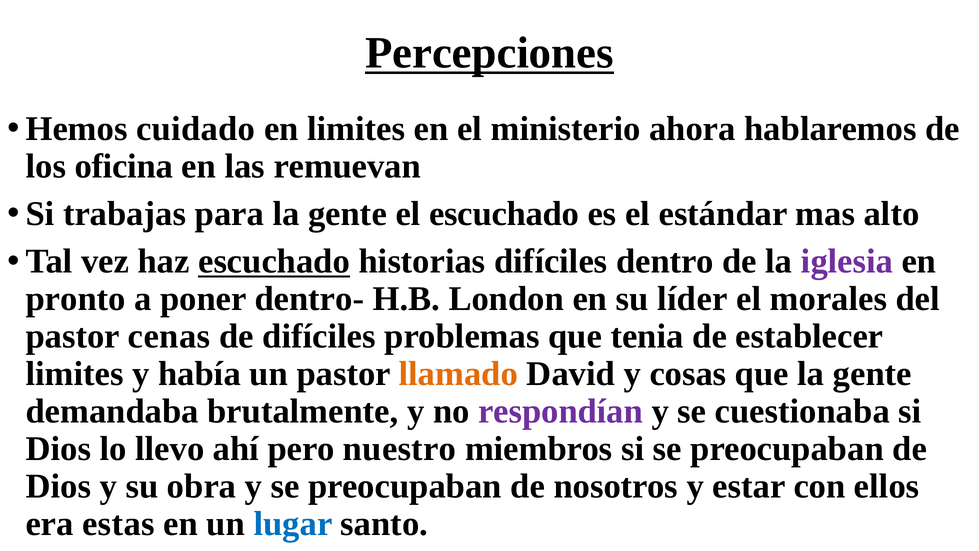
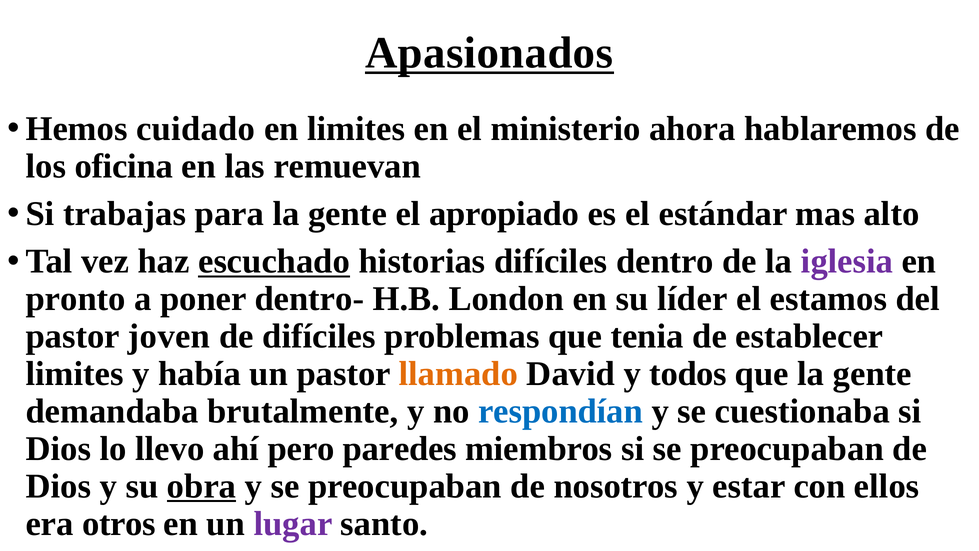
Percepciones: Percepciones -> Apasionados (489, 53)
el escuchado: escuchado -> apropiado (504, 214)
morales: morales -> estamos (828, 299)
cenas: cenas -> joven (169, 336)
cosas: cosas -> todos (688, 374)
respondían colour: purple -> blue (561, 411)
nuestro: nuestro -> paredes (400, 449)
obra underline: none -> present (202, 486)
estas: estas -> otros (119, 523)
lugar colour: blue -> purple (293, 523)
